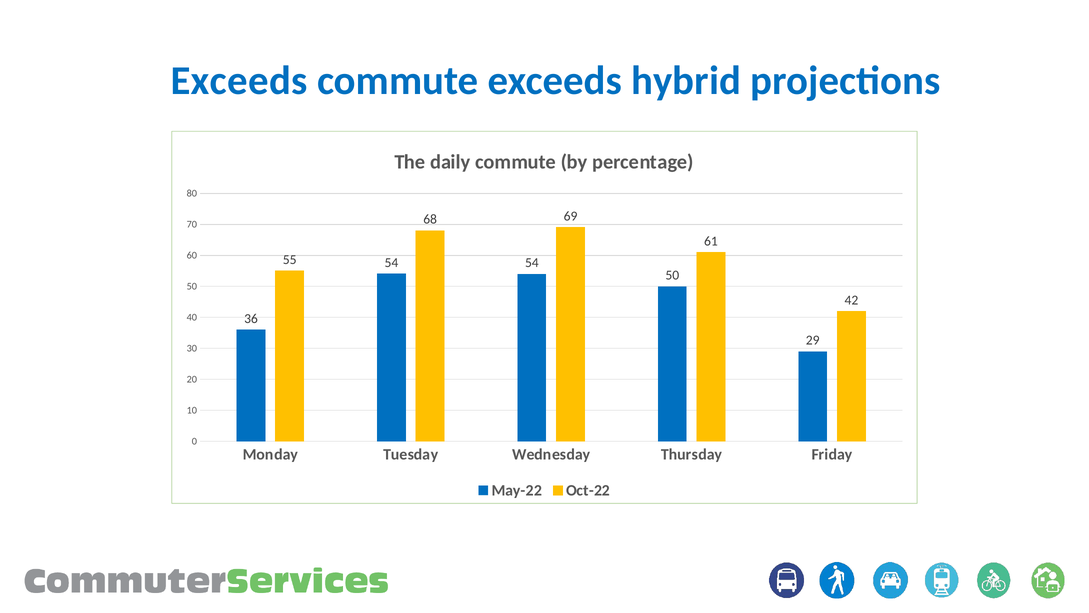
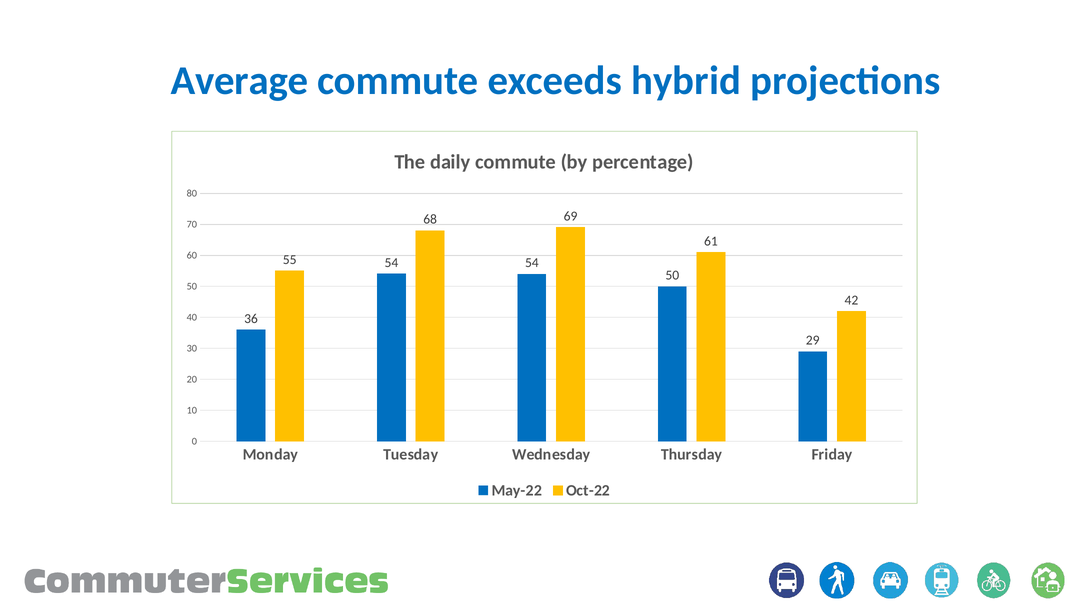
Exceeds: Exceeds -> Average (239, 81)
